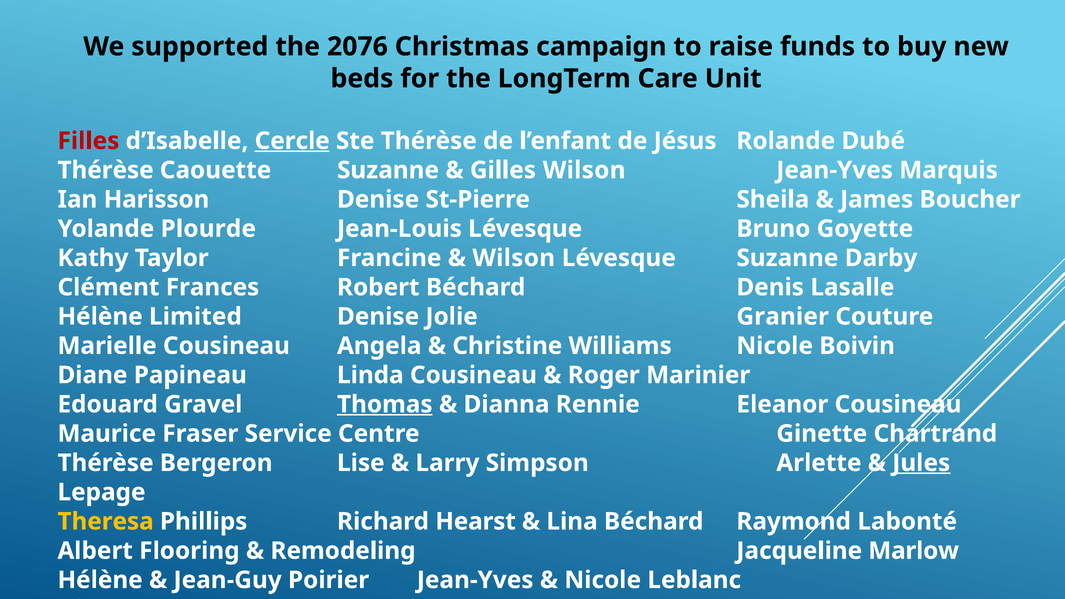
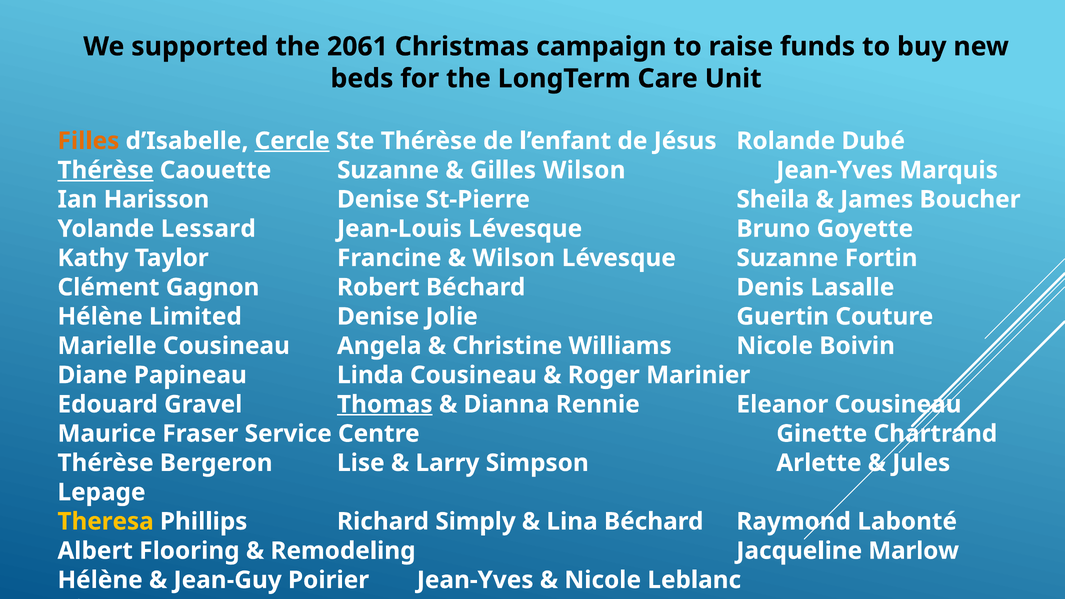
2076: 2076 -> 2061 (357, 47)
Filles colour: red -> orange (88, 141)
Thérèse underline: none -> present (106, 170)
Plourde: Plourde -> Lessard (208, 229)
Darby: Darby -> Fortin (881, 258)
Frances: Frances -> Gagnon (213, 287)
Granier: Granier -> Guertin (783, 317)
Jules underline: present -> none (921, 463)
Hearst: Hearst -> Simply (476, 522)
